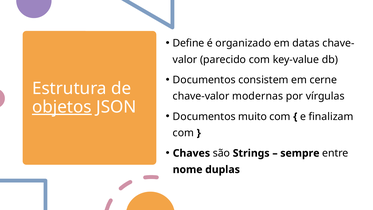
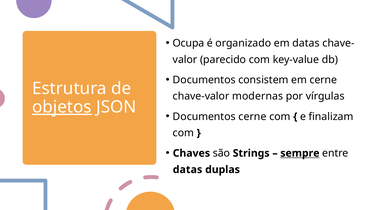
Define: Define -> Ocupa (188, 43)
Documentos muito: muito -> cerne (252, 116)
sempre underline: none -> present (300, 153)
nome: nome -> datas (188, 169)
